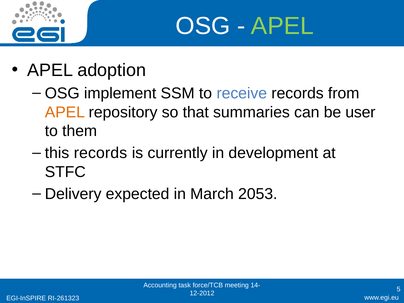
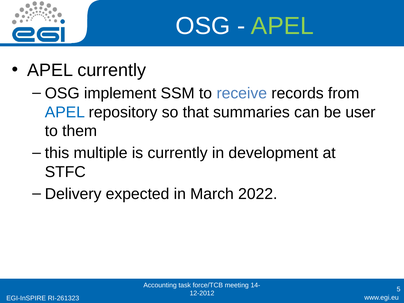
APEL adoption: adoption -> currently (112, 70)
APEL colour: orange -> blue (65, 112)
this records: records -> multiple (101, 153)
2053: 2053 -> 2022 (258, 194)
